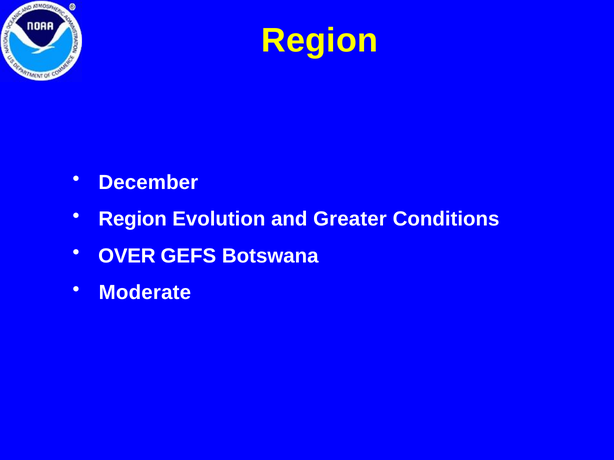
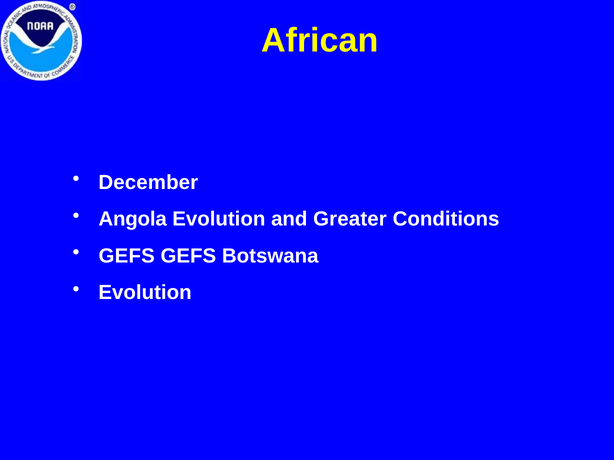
Region: Region -> African (320, 41)
Region: Region -> Angola (133, 219)
OVER: OVER -> GEFS (127, 256)
Moderate: Moderate -> Evolution (145, 293)
